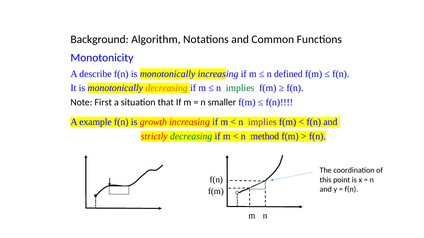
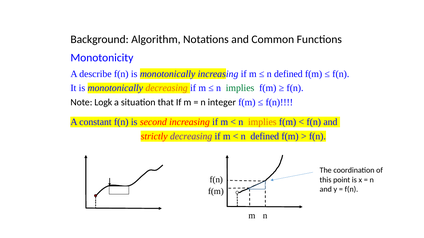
First: First -> Logk (103, 103)
smaller: smaller -> integer (222, 103)
example: example -> constant (95, 122)
growth: growth -> second (153, 122)
implies colour: purple -> orange (262, 122)
decreasing colour: green -> purple (191, 136)
method: method -> defined (265, 136)
